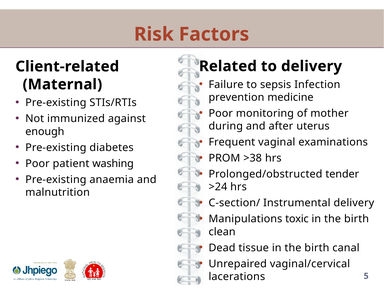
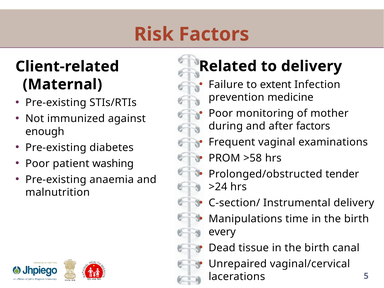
sepsis: sepsis -> extent (276, 84)
after uterus: uterus -> factors (313, 126)
>38: >38 -> >58 (253, 158)
toxic: toxic -> time (297, 219)
clean: clean -> every (222, 232)
